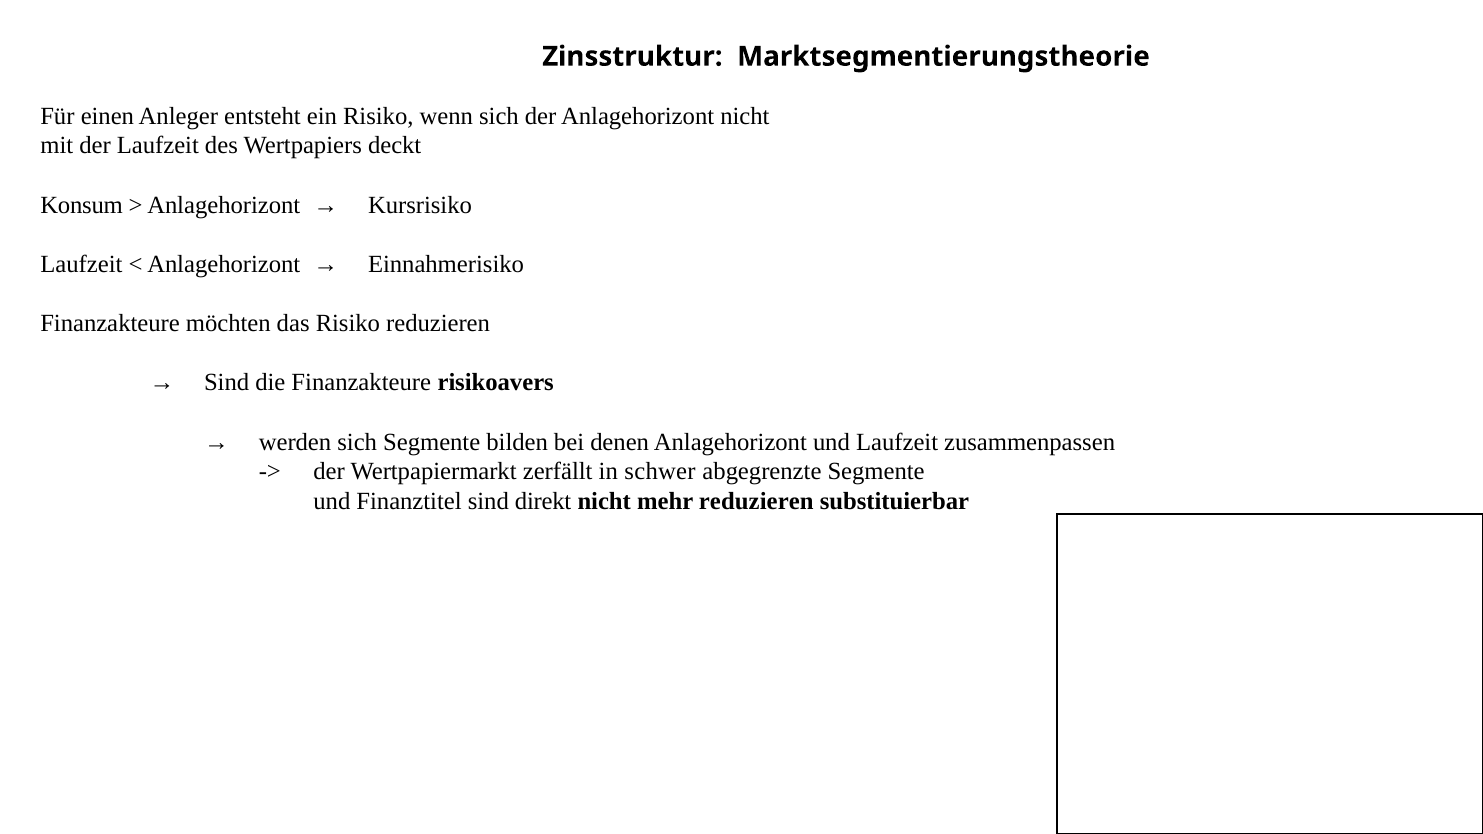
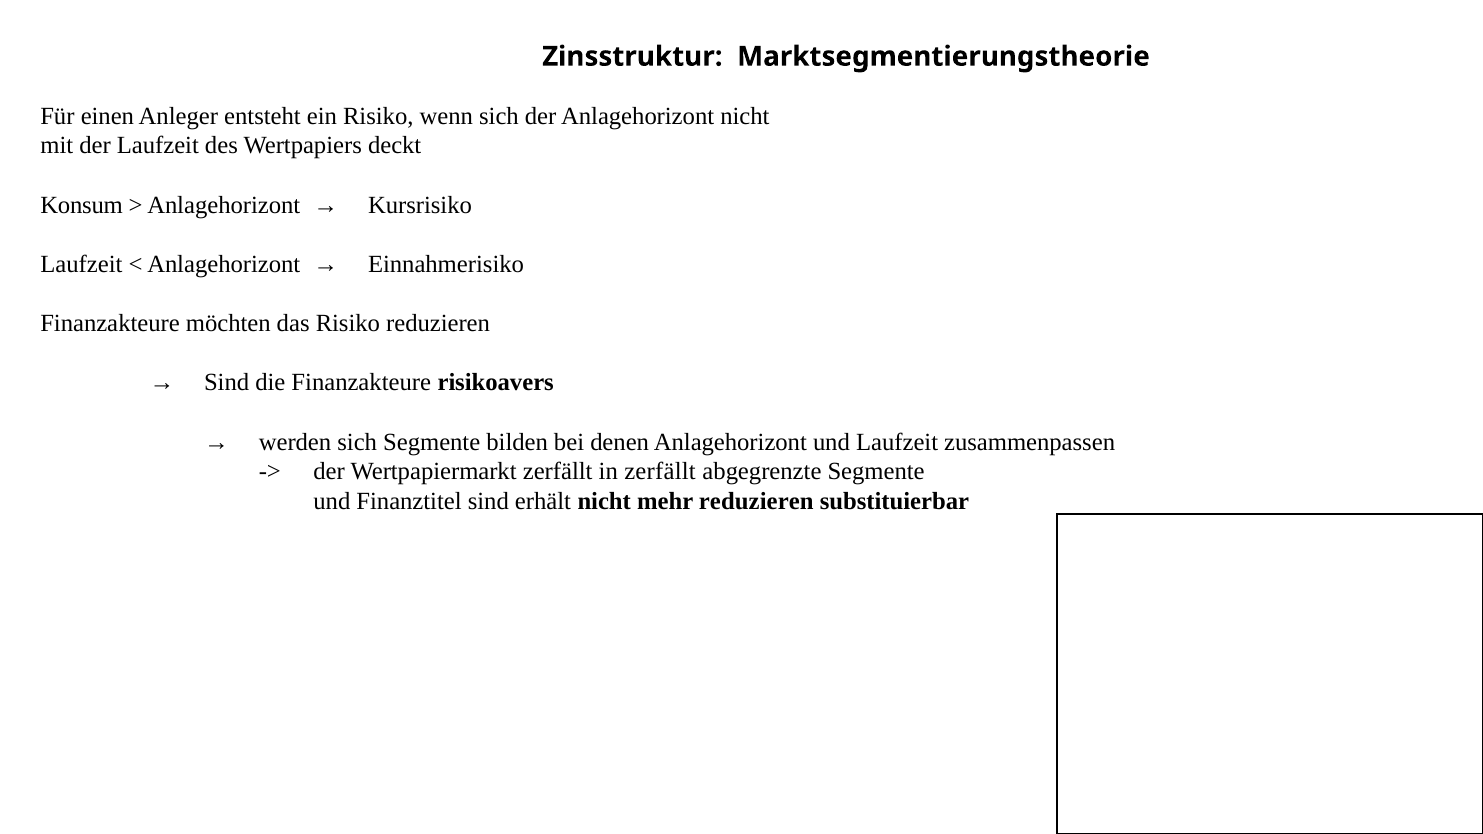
in schwer: schwer -> zerfällt (660, 472)
direkt: direkt -> erhält (543, 502)
